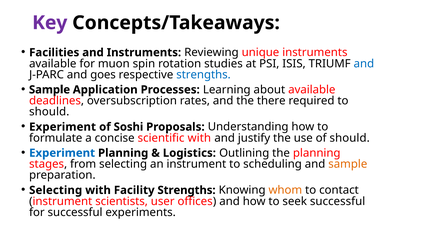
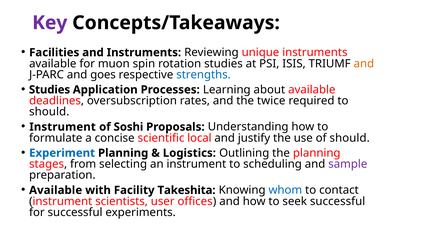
and colour: blue -> orange (364, 64)
Sample: Sample -> Studies (50, 90)
there: there -> twice (271, 101)
Experiment: Experiment -> Instrument (63, 127)
scientific with: with -> local (199, 138)
sample colour: orange -> purple (348, 164)
Selecting: Selecting -> Available (56, 191)
Facility Strengths: Strengths -> Takeshita (187, 191)
whom colour: orange -> blue (285, 191)
